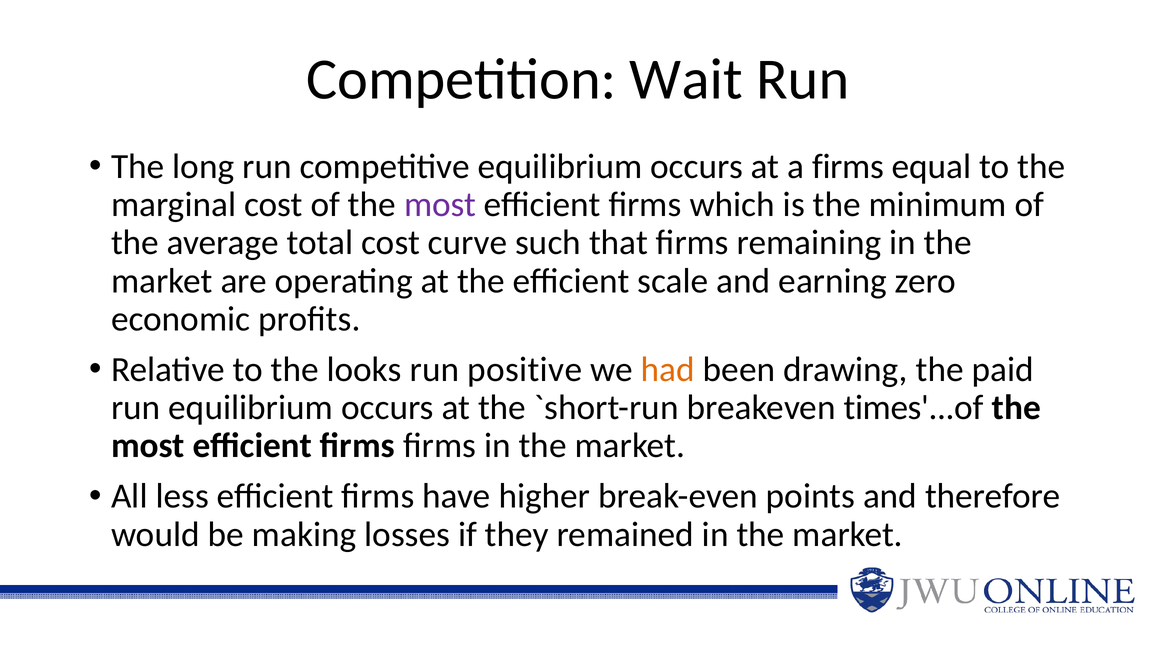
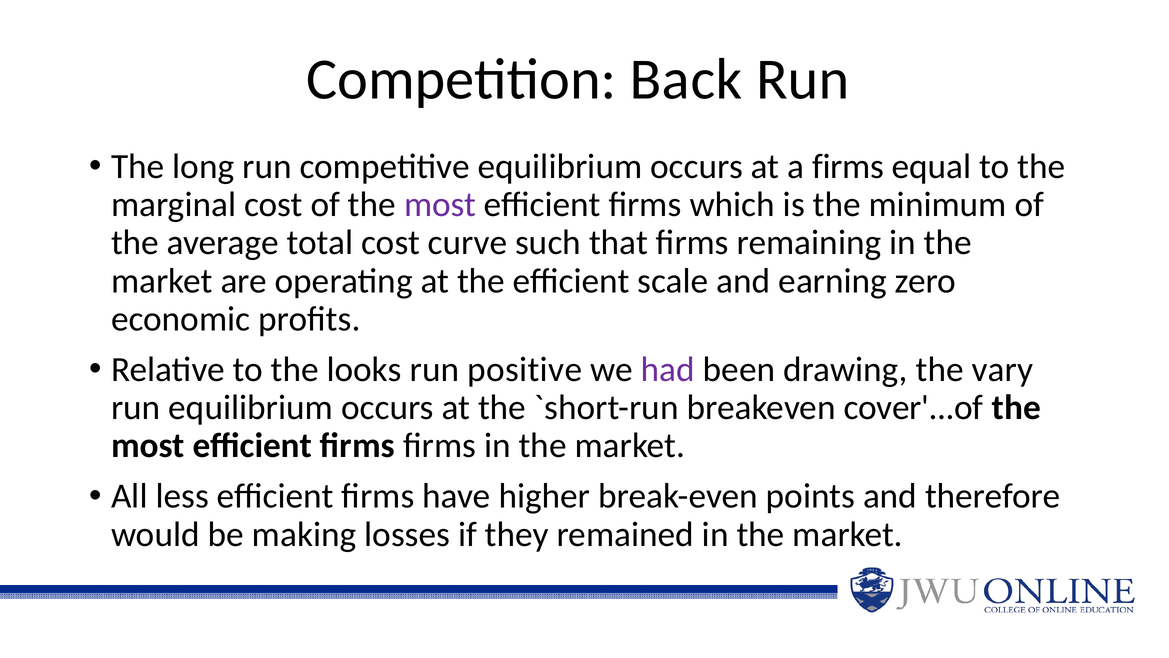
Wait: Wait -> Back (686, 79)
had colour: orange -> purple (668, 369)
paid: paid -> vary (1003, 369)
times'...of: times'...of -> cover'...of (913, 407)
